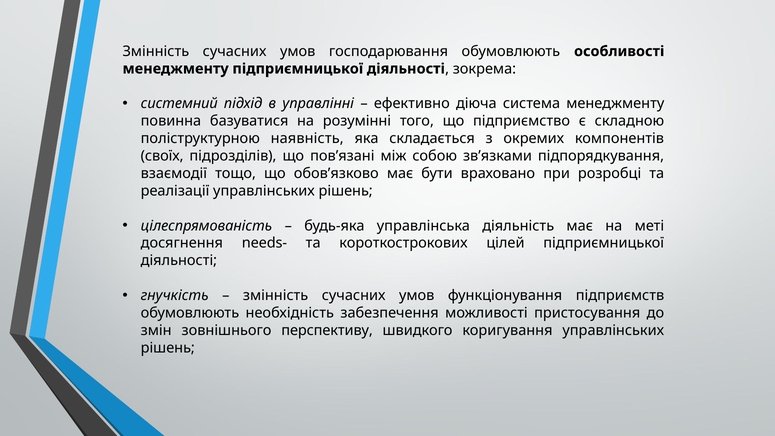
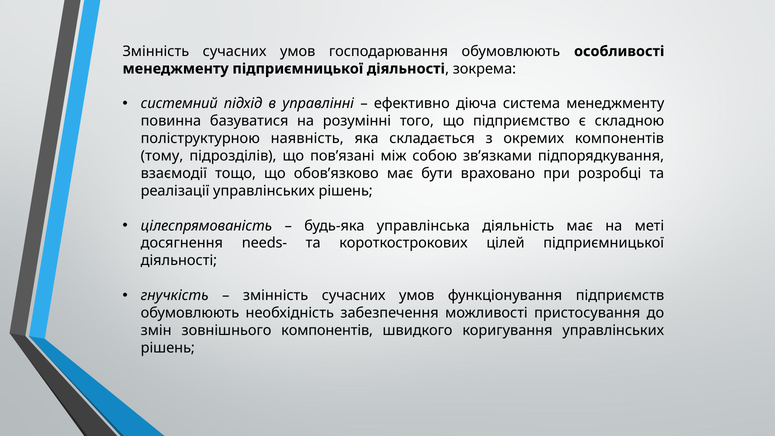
своїх: своїх -> тому (162, 156)
зовнішнього перспективу: перспективу -> компонентів (327, 330)
